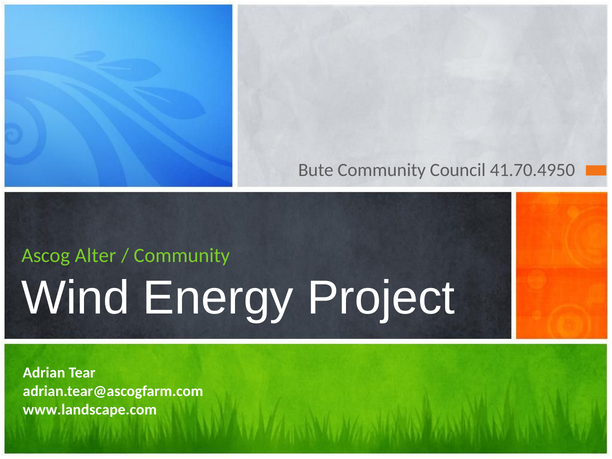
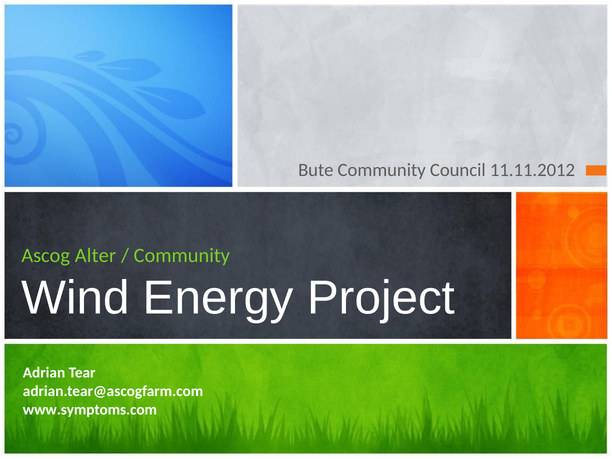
41.70.4950: 41.70.4950 -> 11.11.2012 (532, 170)
www.landscape.com: www.landscape.com -> www.symptoms.com (90, 410)
